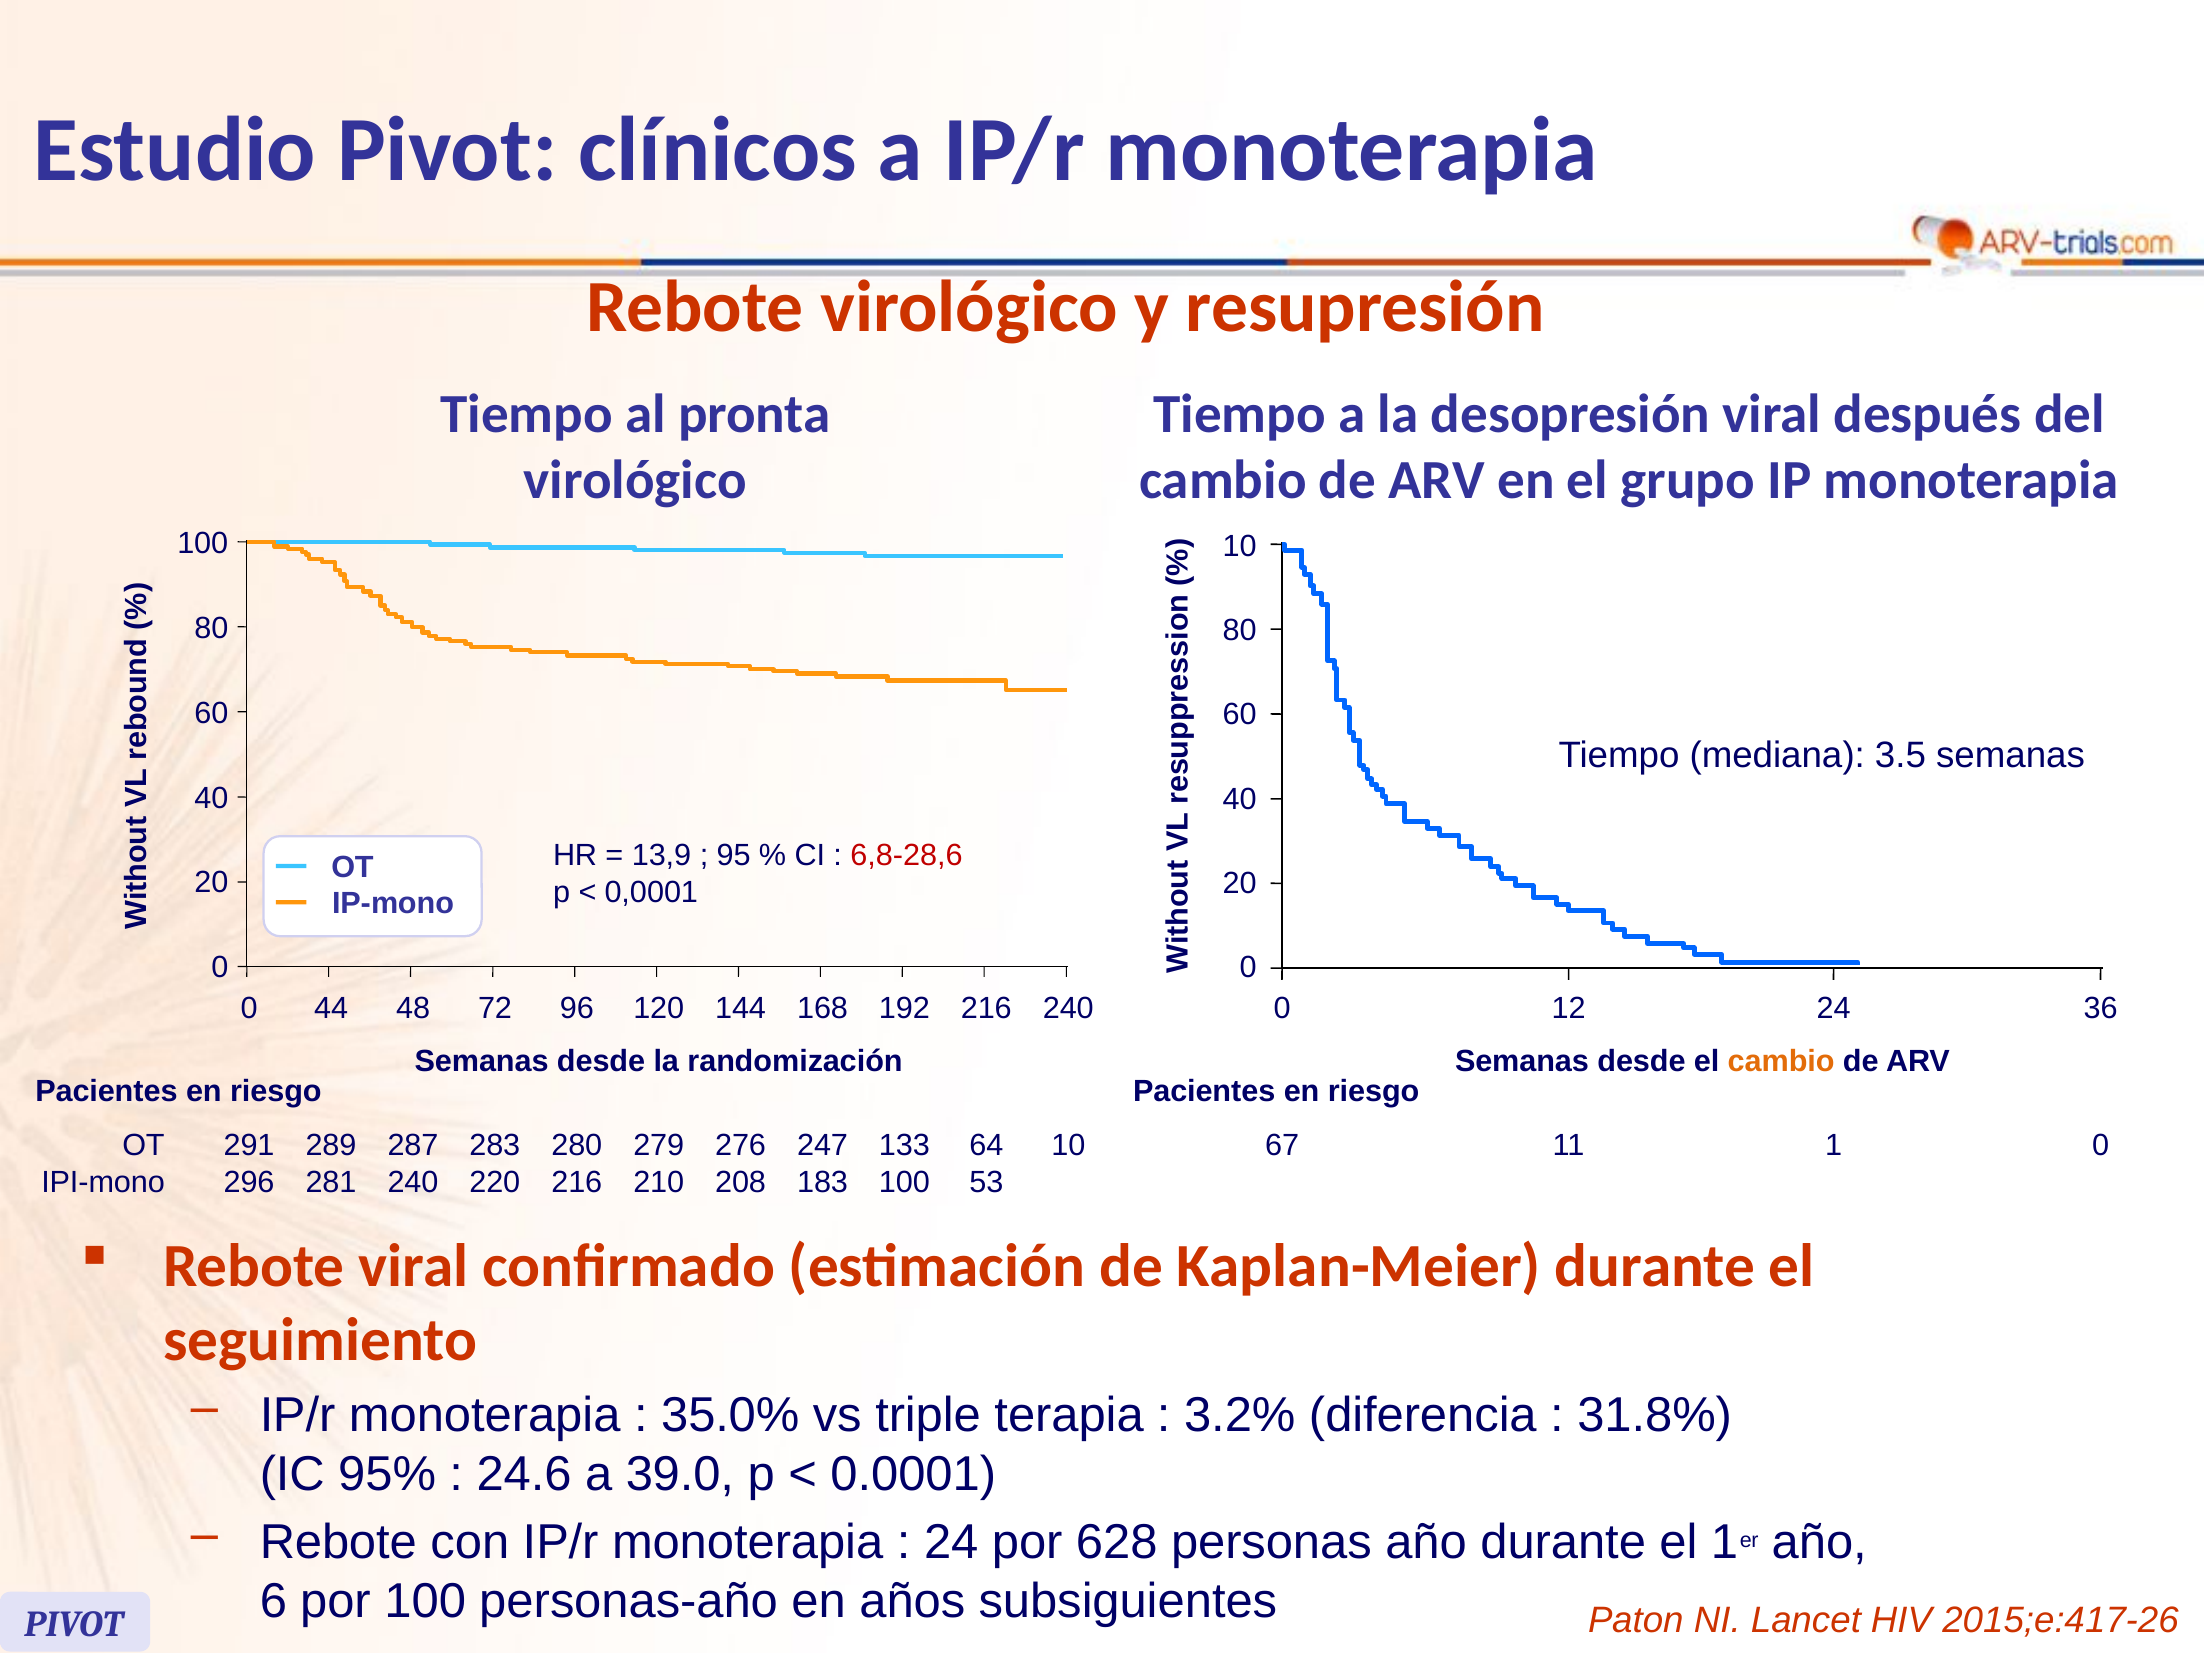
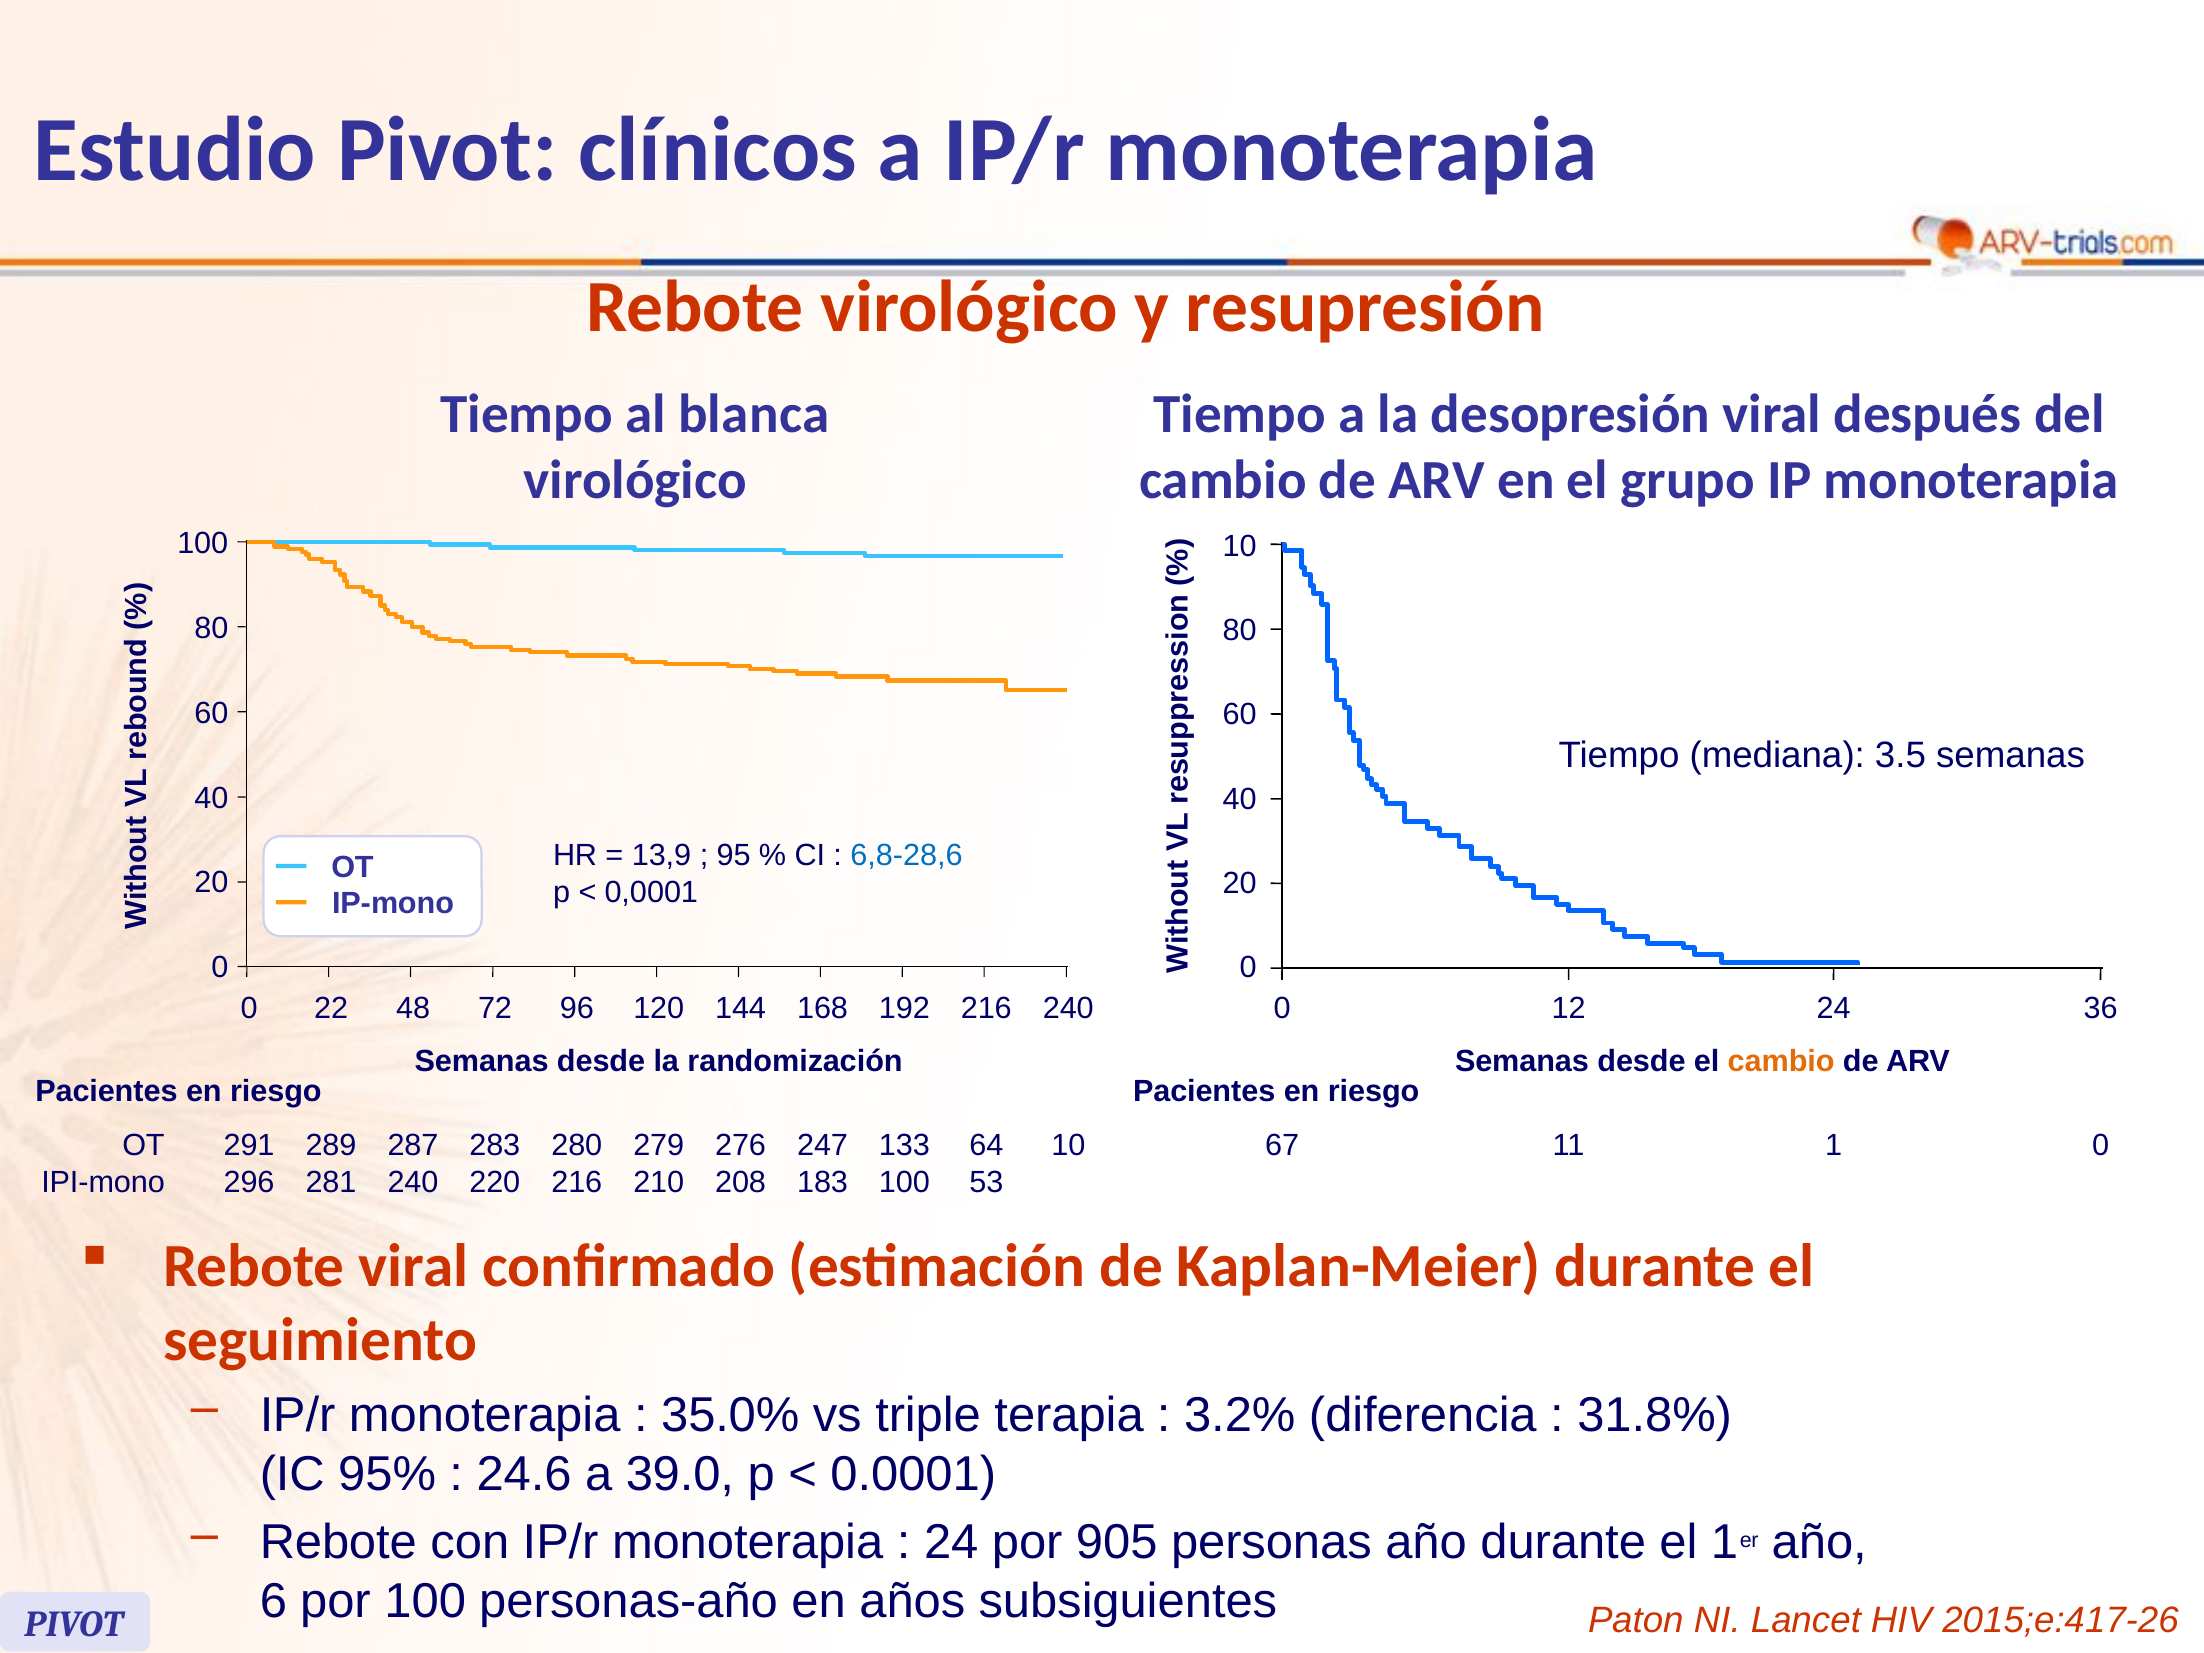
pronta: pronta -> blanca (754, 414)
6,8-28,6 colour: red -> blue (906, 856)
44: 44 -> 22 (331, 1008)
628: 628 -> 905 (1117, 1543)
